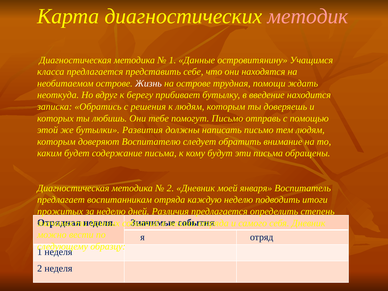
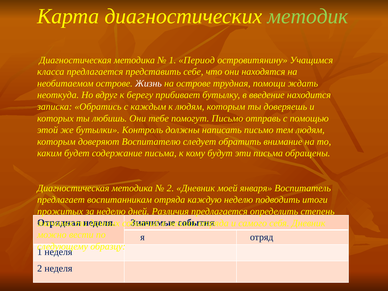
методик colour: pink -> light green (308, 16)
Данные: Данные -> Период (197, 60)
решения: решения -> каждым (148, 107)
Развития: Развития -> Контроль (143, 130)
